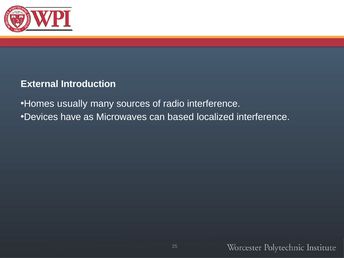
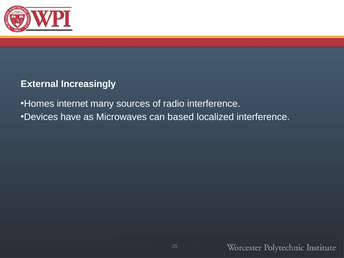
Introduction: Introduction -> Increasingly (88, 84)
usually: usually -> internet (72, 104)
